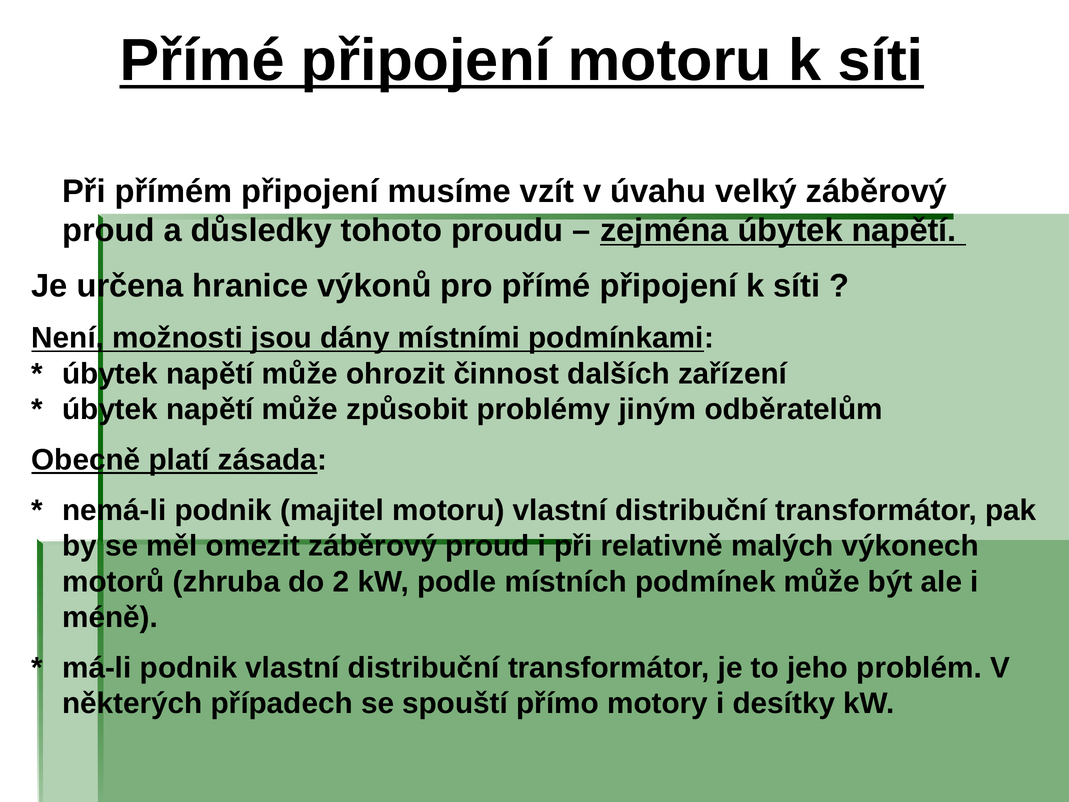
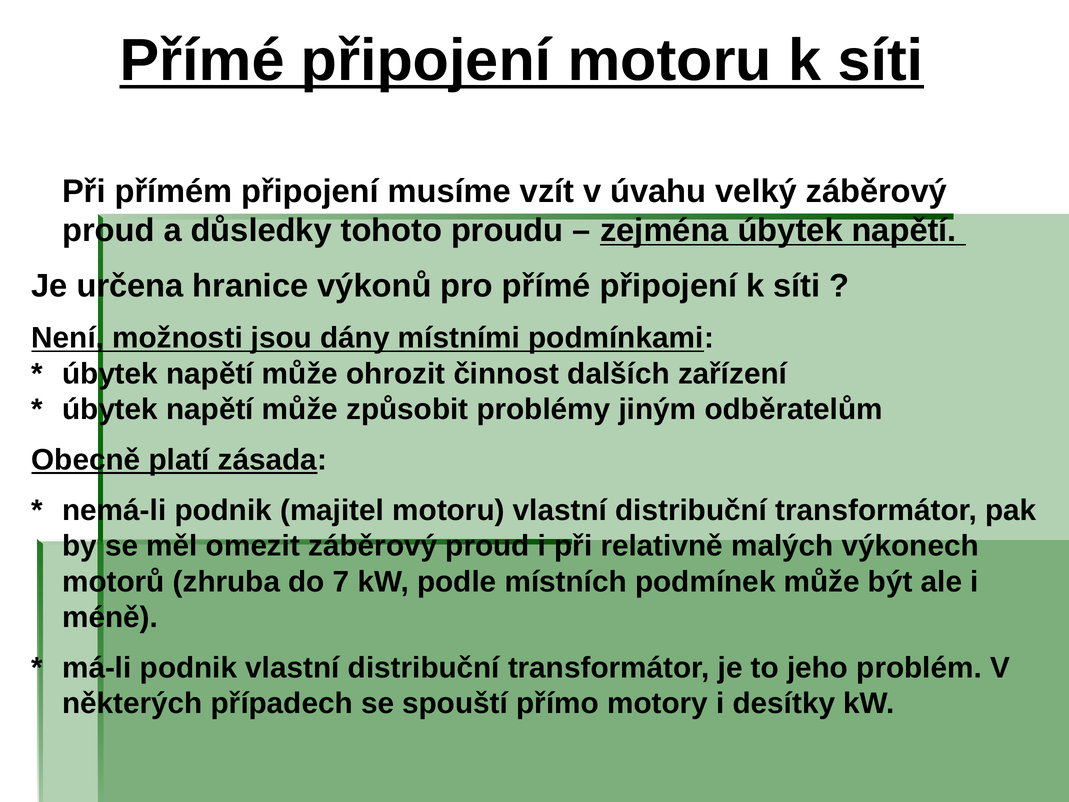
2: 2 -> 7 (341, 582)
